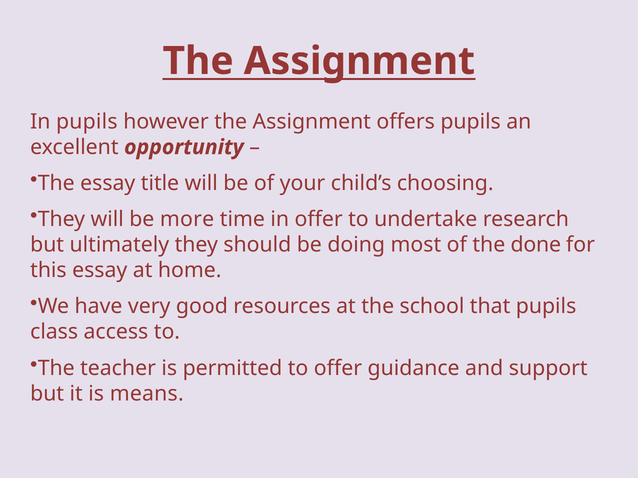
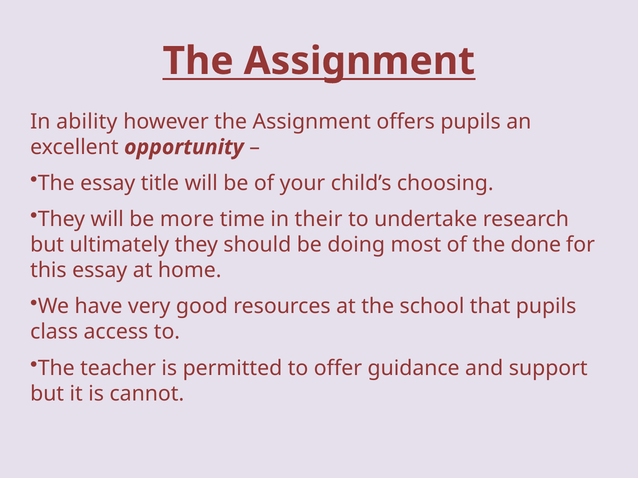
In pupils: pupils -> ability (87, 122)
in offer: offer -> their (319, 220)
means: means -> cannot (147, 394)
